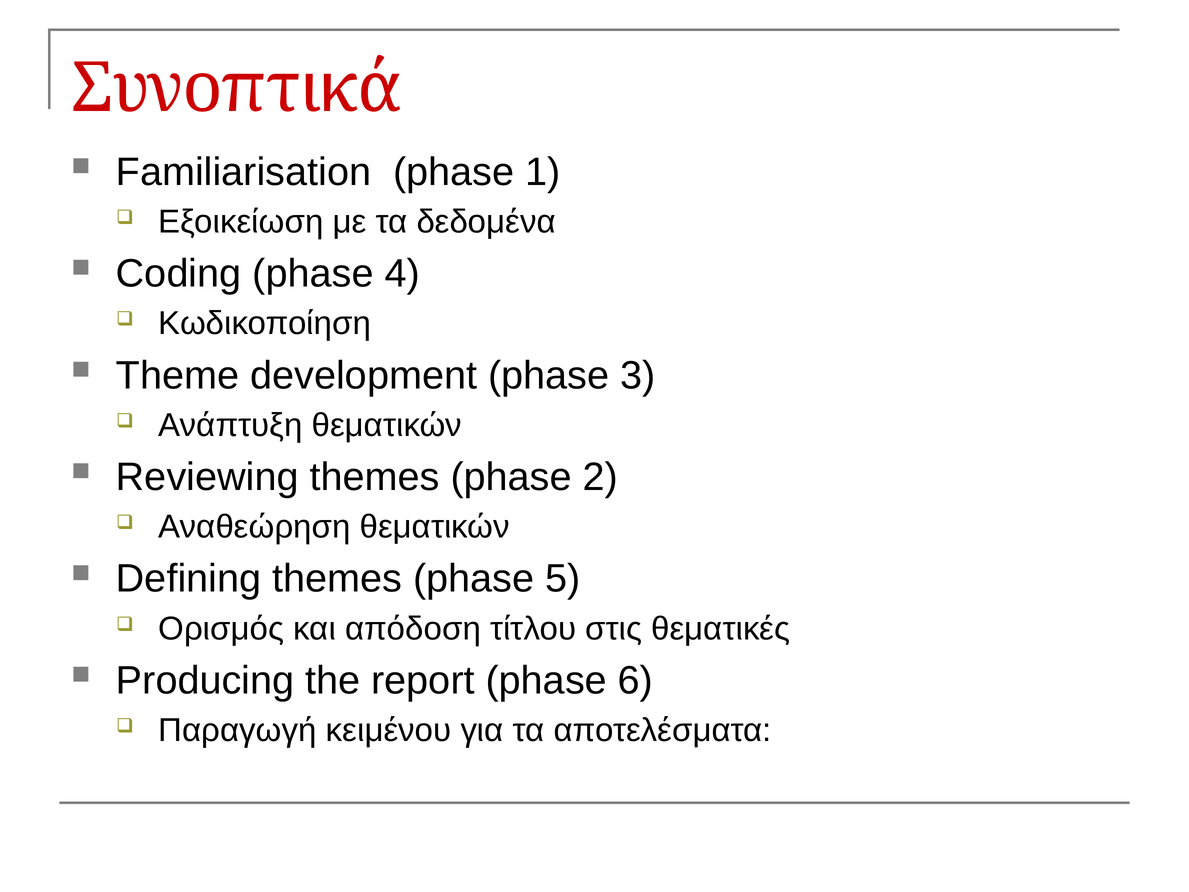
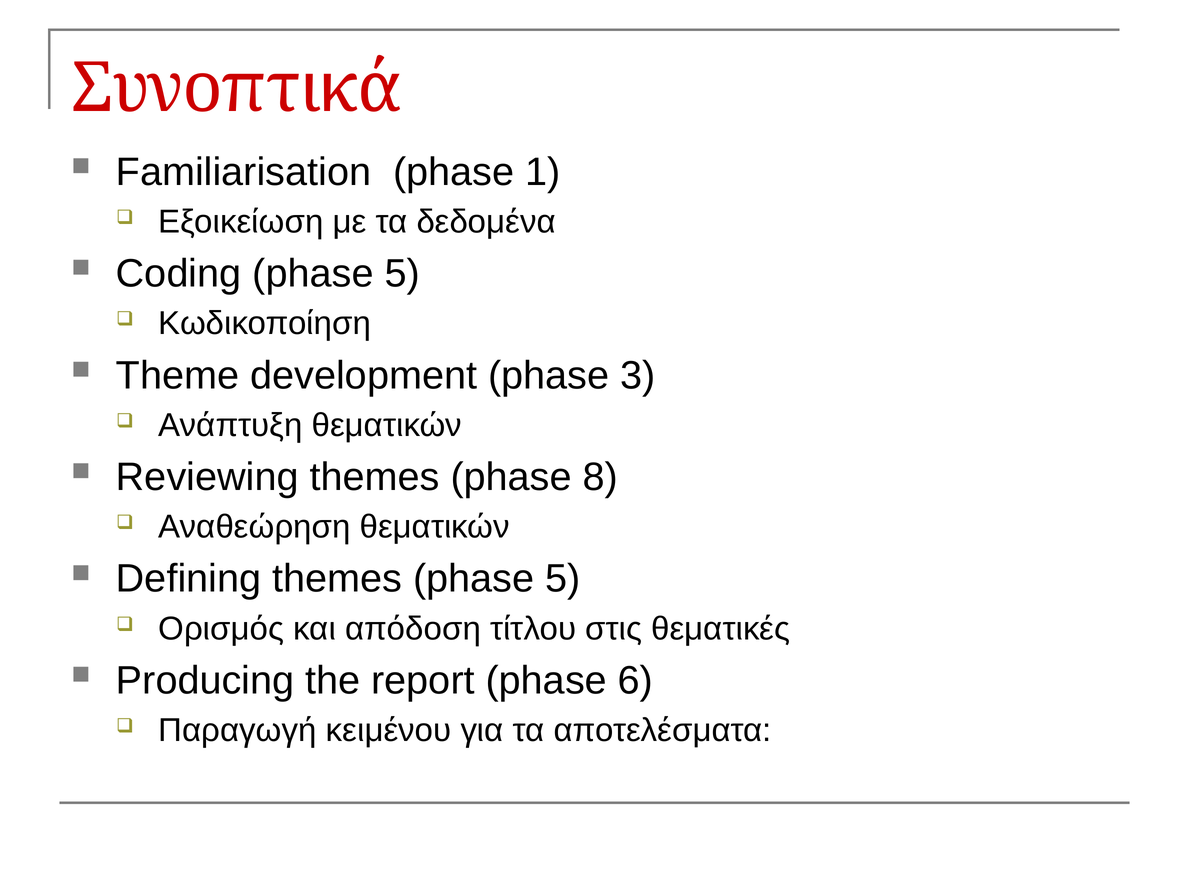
Coding phase 4: 4 -> 5 (402, 274)
2: 2 -> 8 (600, 477)
